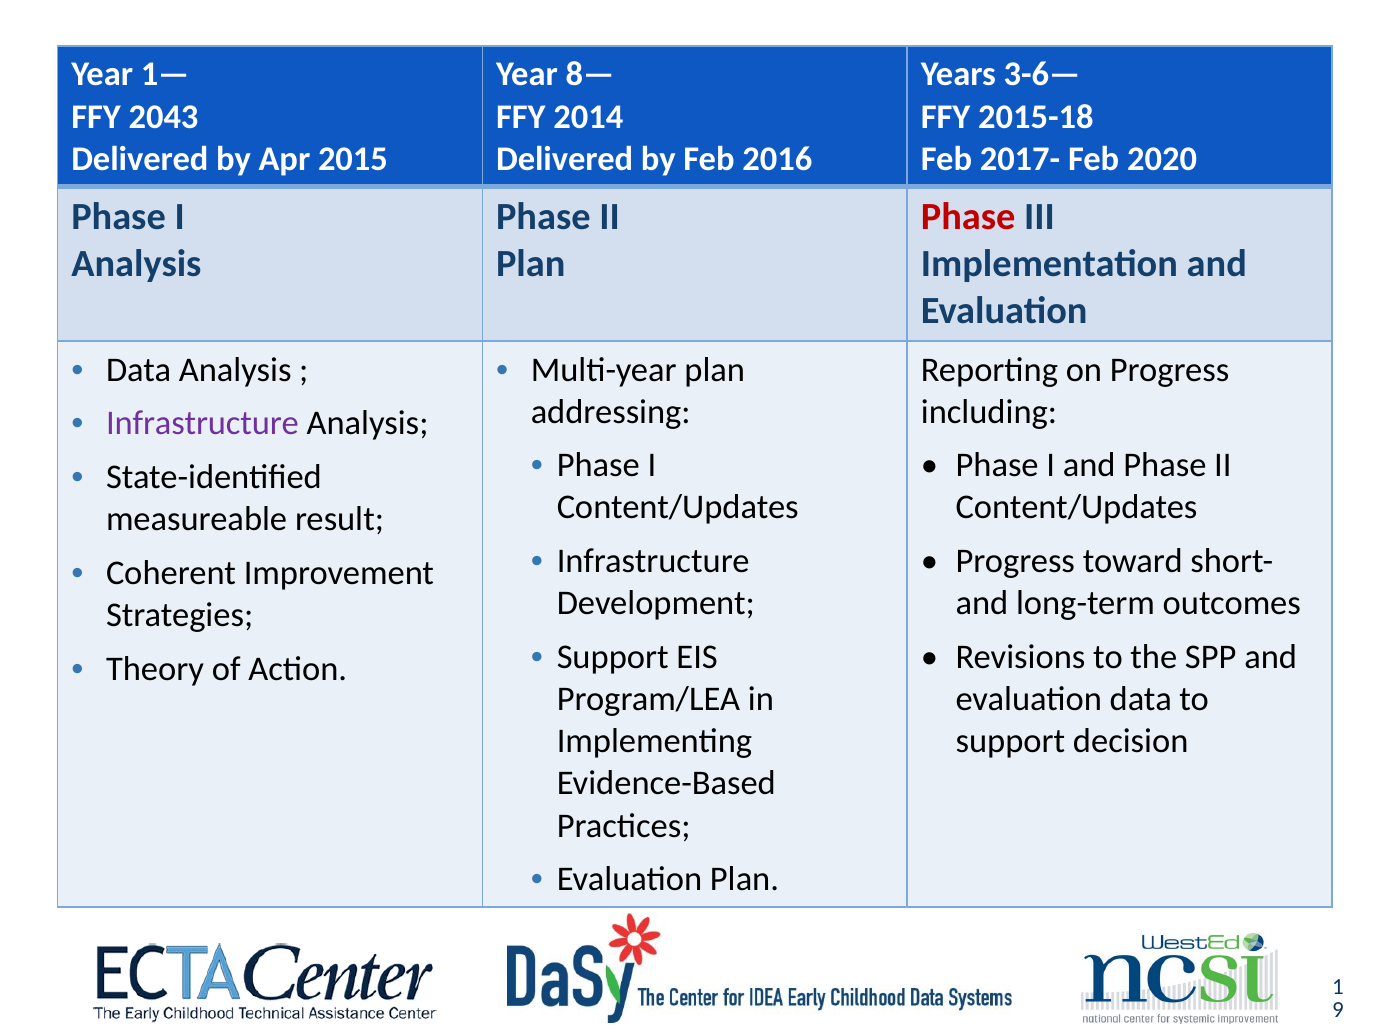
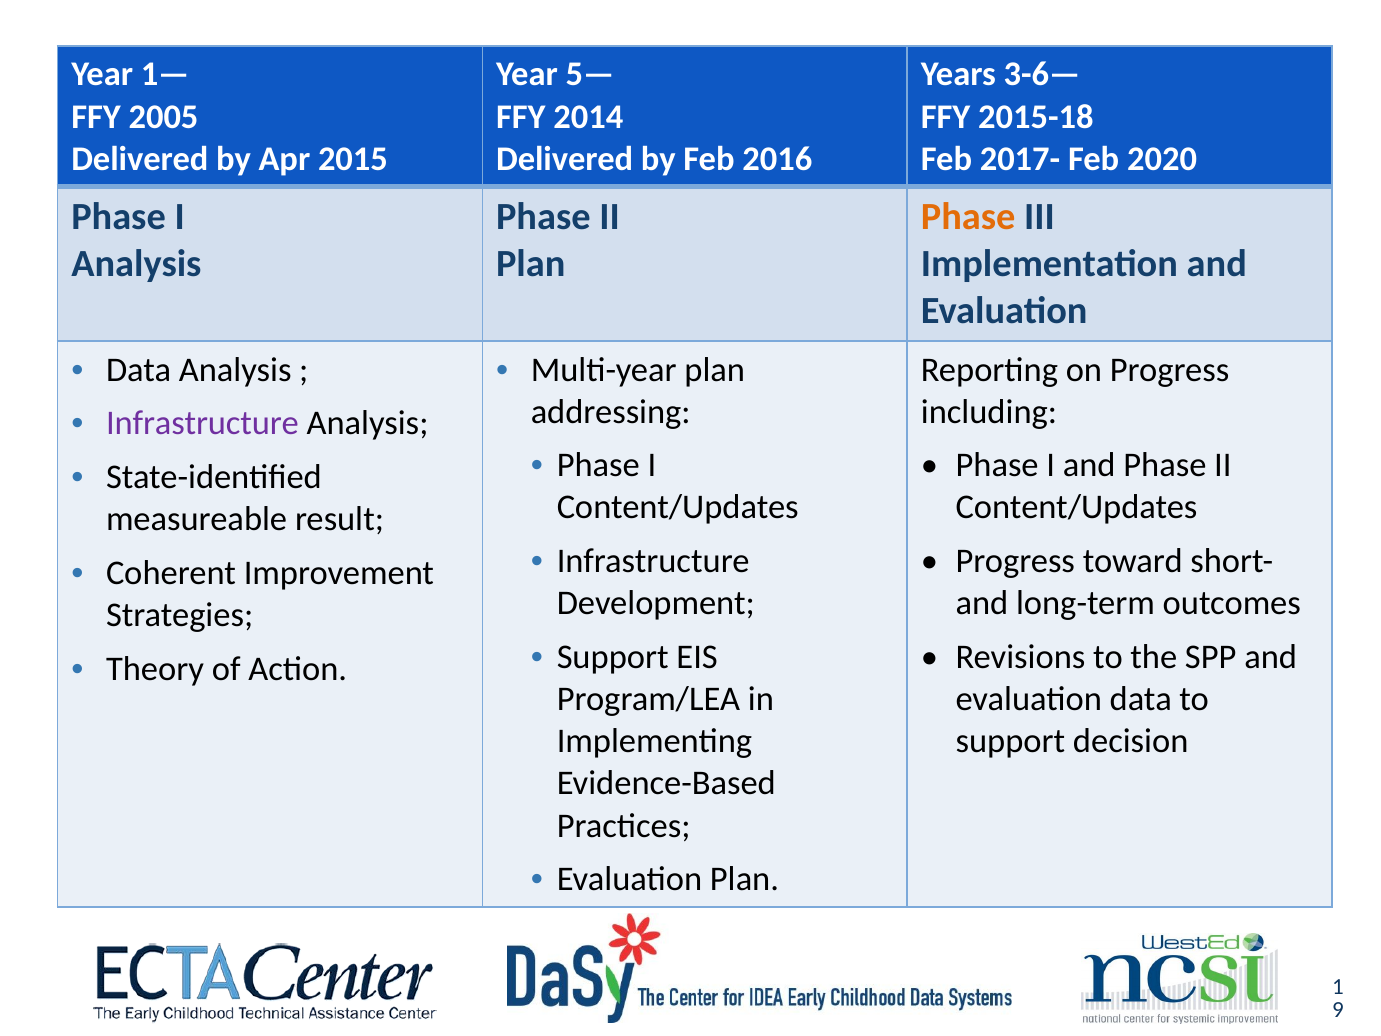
8—: 8— -> 5— (590, 74)
2043: 2043 -> 2005 (164, 117)
Phase colour: red -> orange (968, 217)
